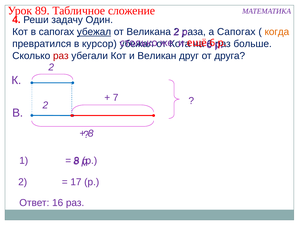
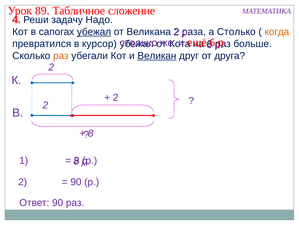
Один: Один -> Надо (99, 20)
а Сапогах: Сапогах -> Столько (236, 32)
раз colour: red -> orange (61, 56)
Великан underline: none -> present (157, 56)
7: 7 -> 2 (116, 97)
17: 17 -> 90 (76, 181)
Ответ 16: 16 -> 90 (58, 202)
